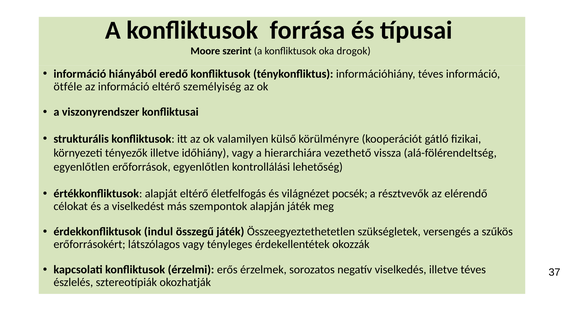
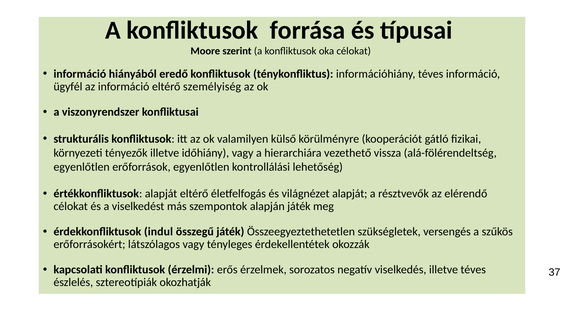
oka drogok: drogok -> célokat (354, 51)
ötféle: ötféle -> ügyfél (68, 87)
világnézet pocsék: pocsék -> alapját (350, 194)
